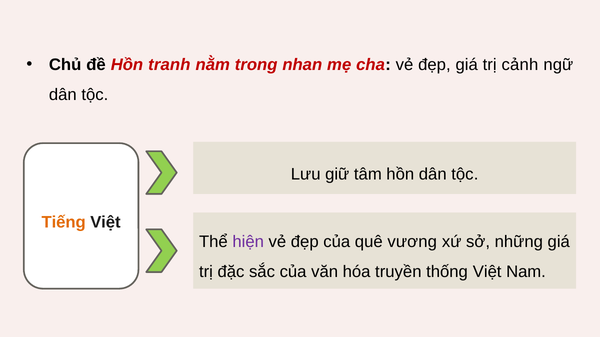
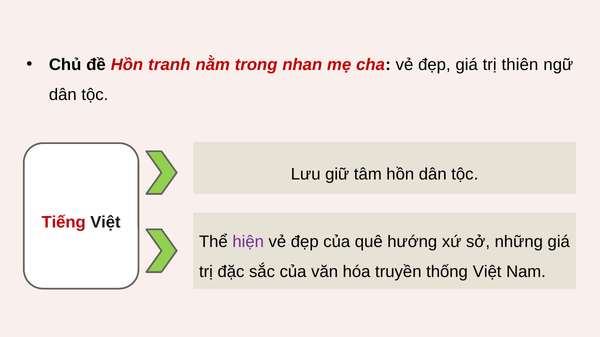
cảnh: cảnh -> thiên (520, 65)
Tiếng colour: orange -> red (64, 222)
vương: vương -> hướng (412, 242)
